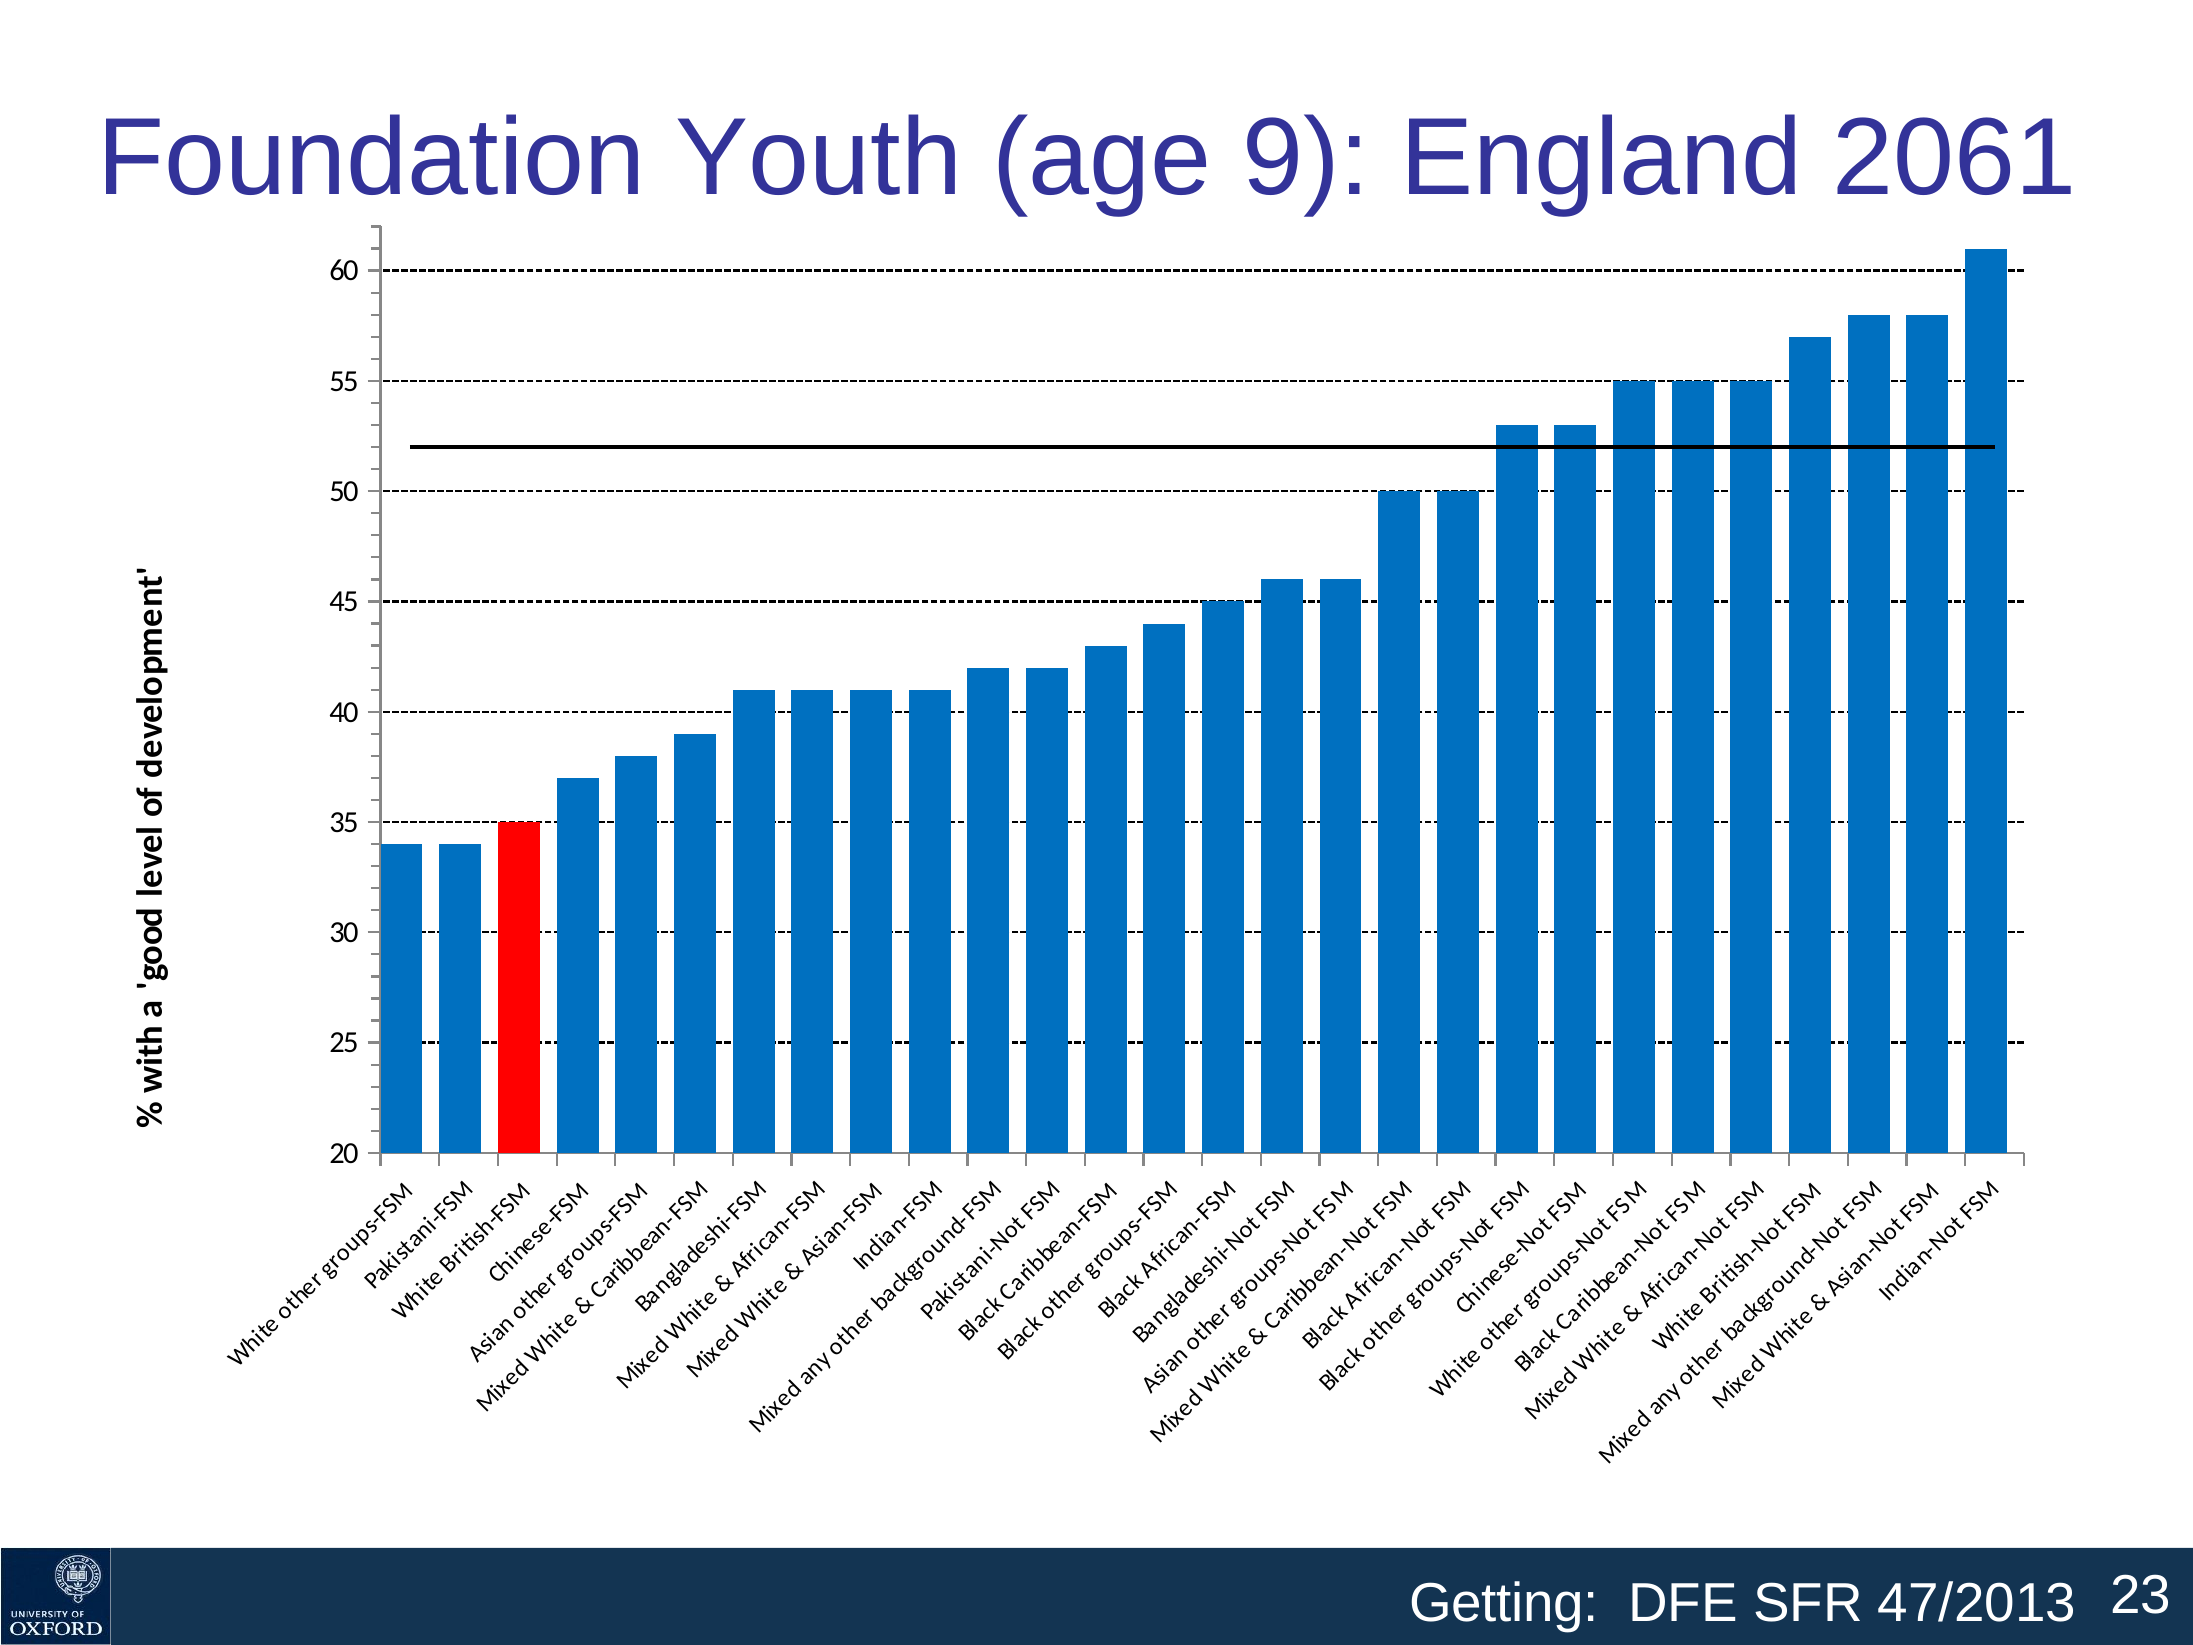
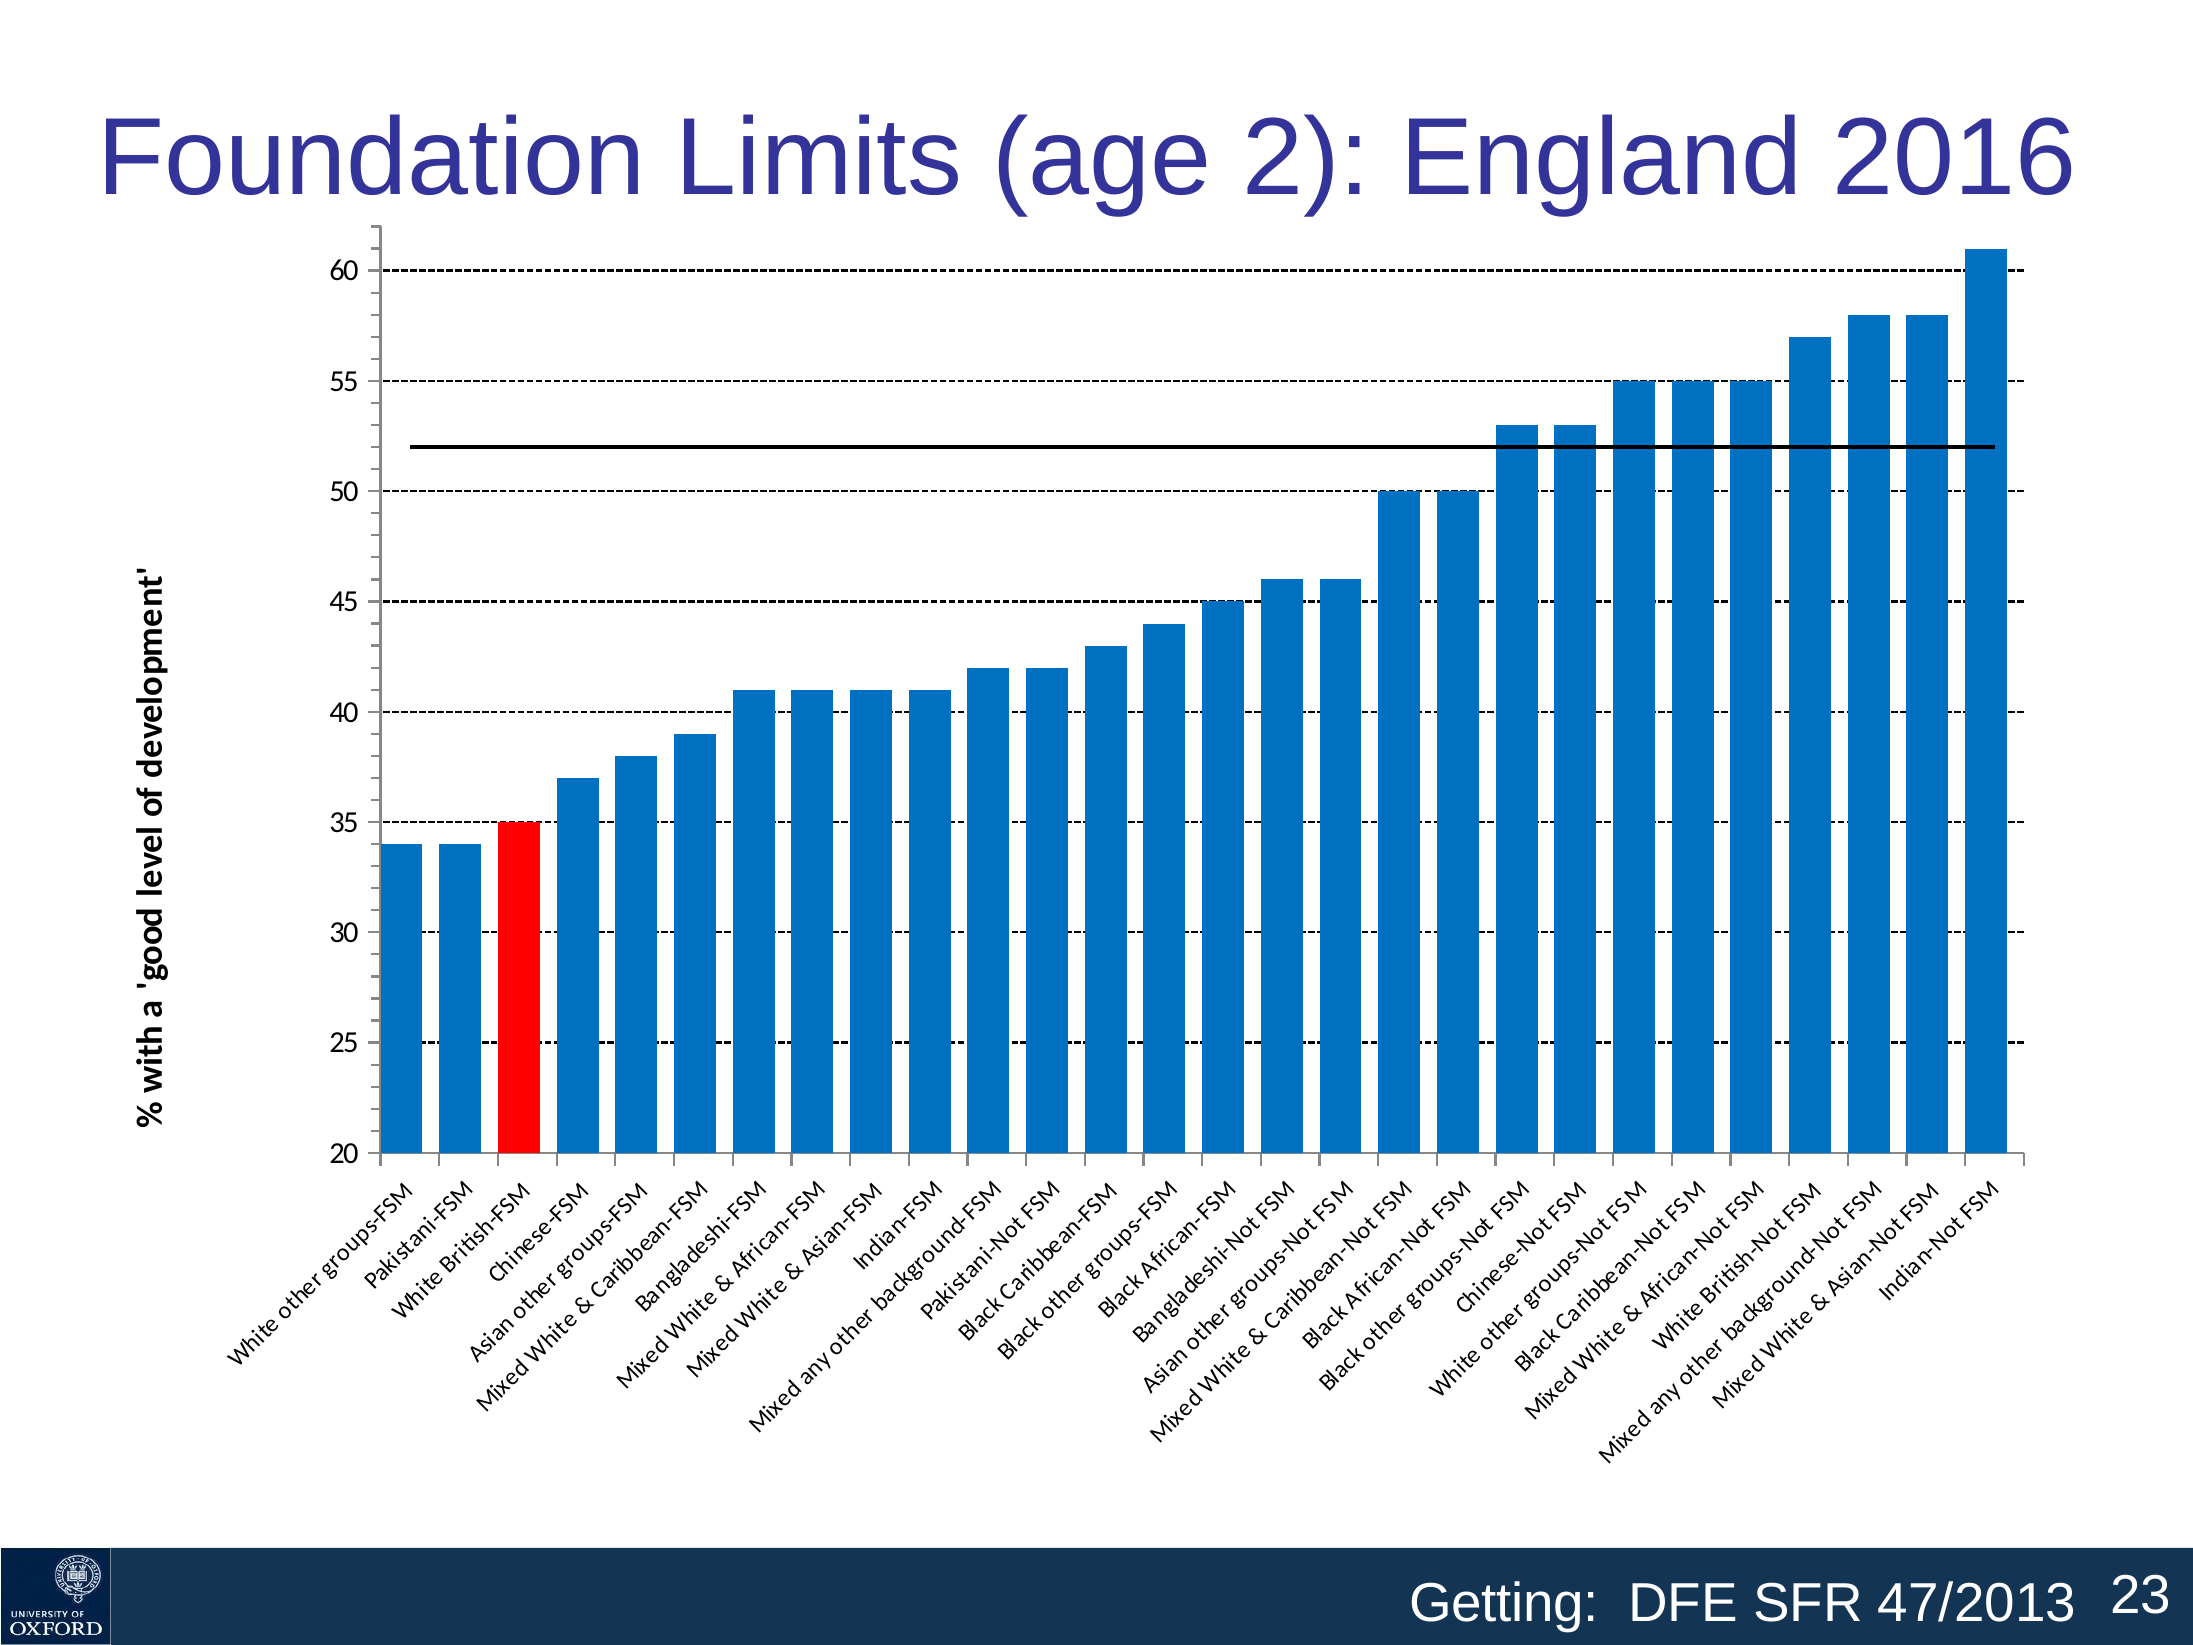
Youth: Youth -> Limits (819, 158)
9: 9 -> 2 (1306, 158)
2061: 2061 -> 2016 (1955, 158)
